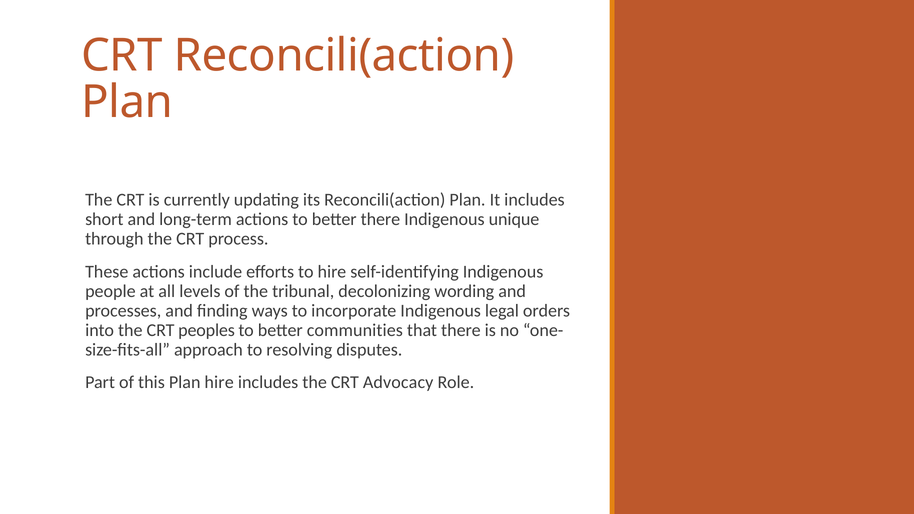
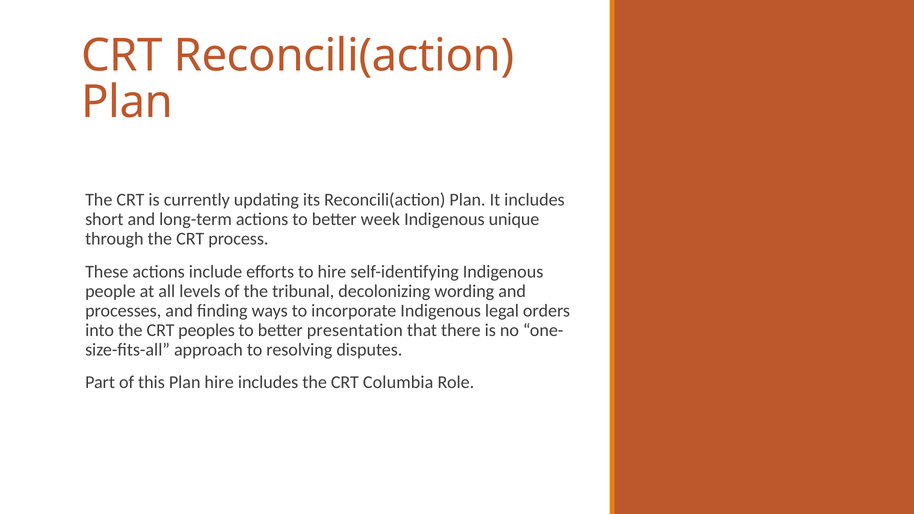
better there: there -> week (380, 219)
communities: communities -> presentation (355, 330)
Advocacy: Advocacy -> Columbia (398, 383)
